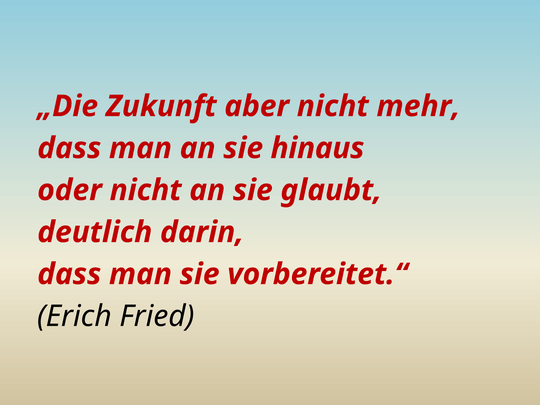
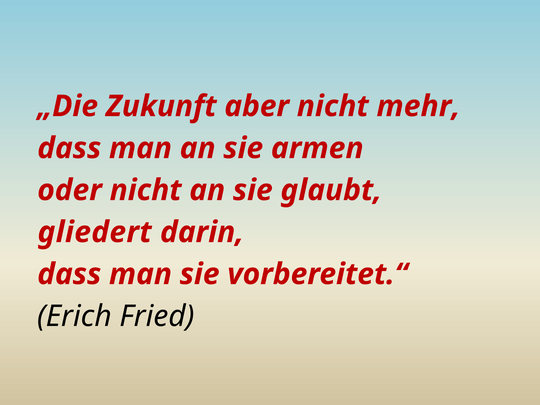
hinaus: hinaus -> armen (317, 148)
deutlich: deutlich -> gliedert (95, 232)
